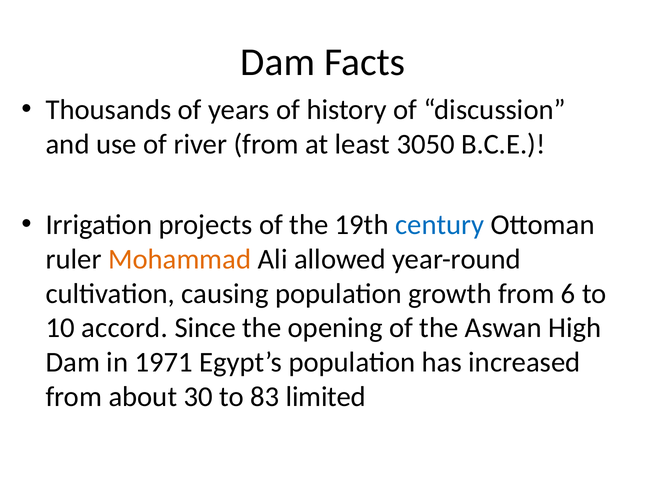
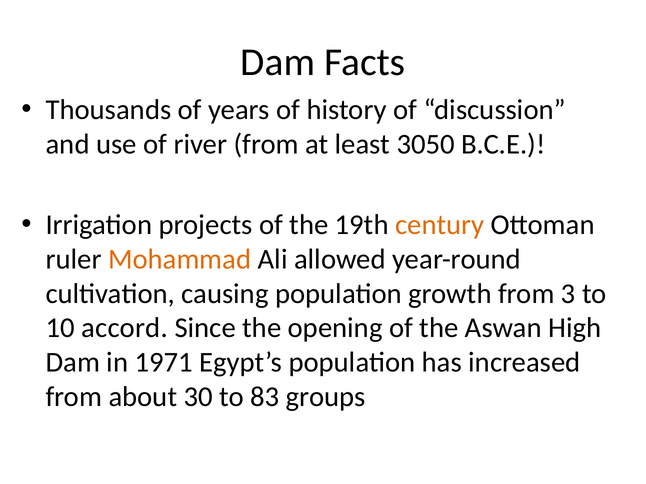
century colour: blue -> orange (440, 225)
6: 6 -> 3 (568, 294)
limited: limited -> groups (326, 397)
